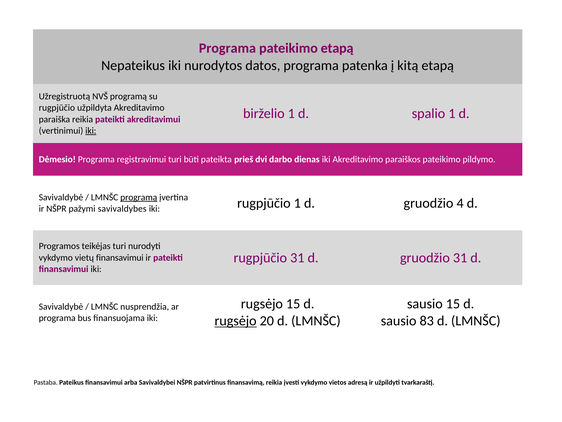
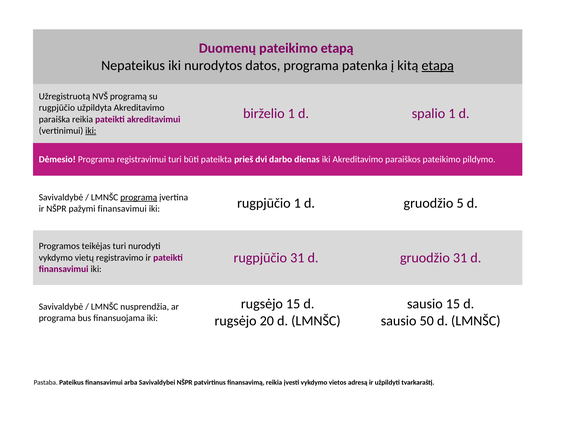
Programa: Programa -> Duomenų (227, 48)
etapą underline: none -> present (438, 65)
pažymi savivaldybes: savivaldybes -> finansavimui (122, 208)
4: 4 -> 5 (460, 203)
vietų finansavimui: finansavimui -> registravimo (120, 257)
rugsėjo underline: present -> none (236, 321)
83: 83 -> 50 (427, 321)
